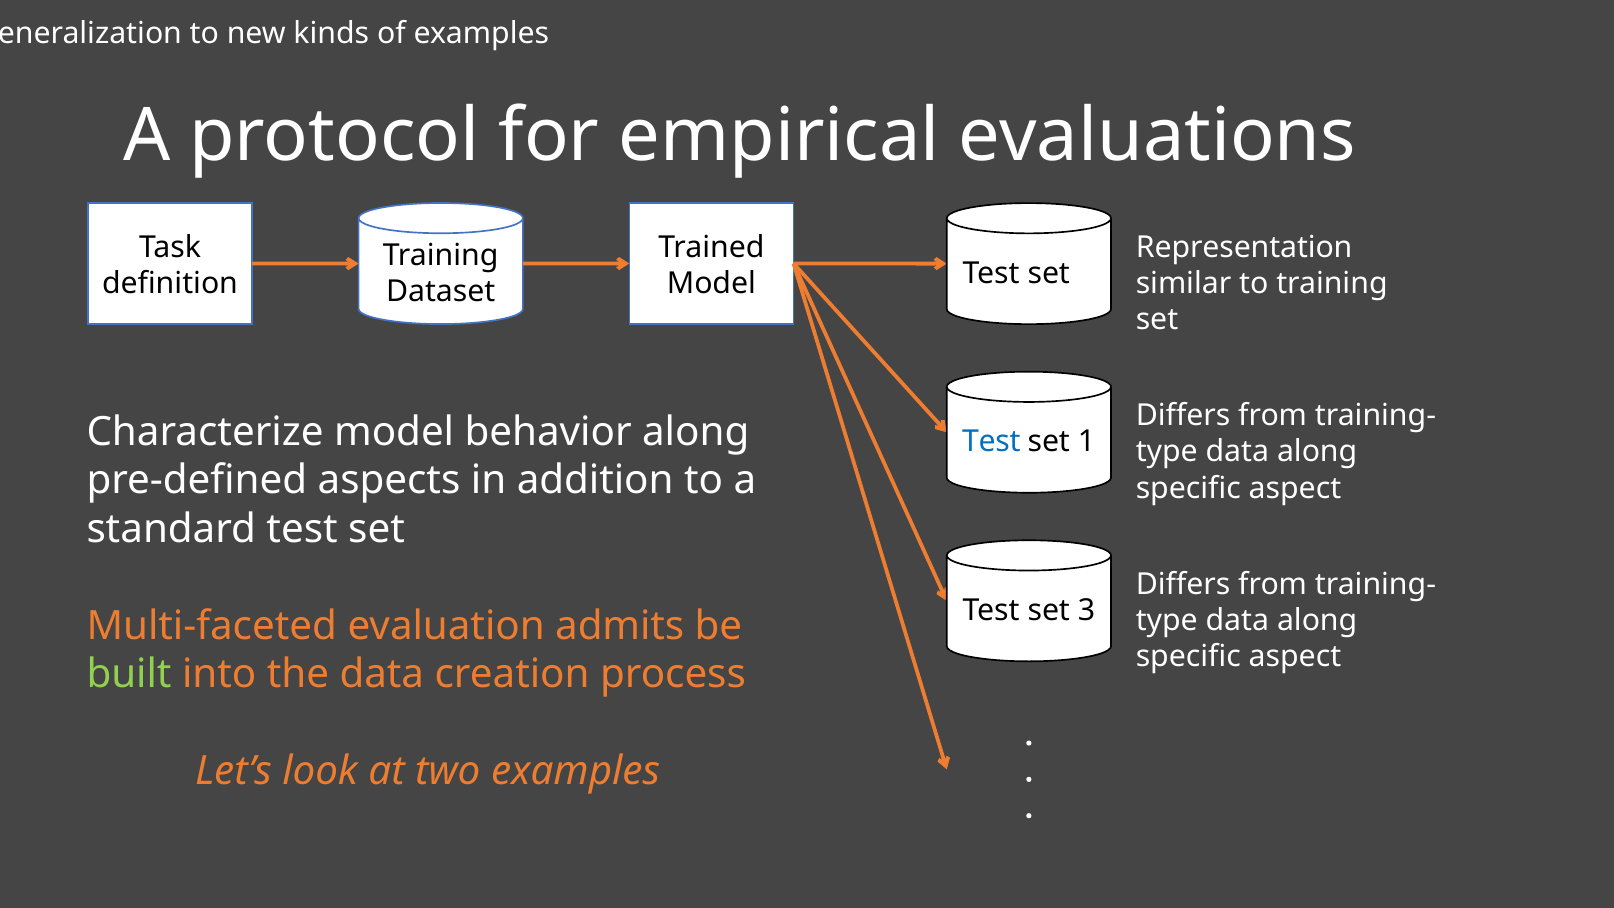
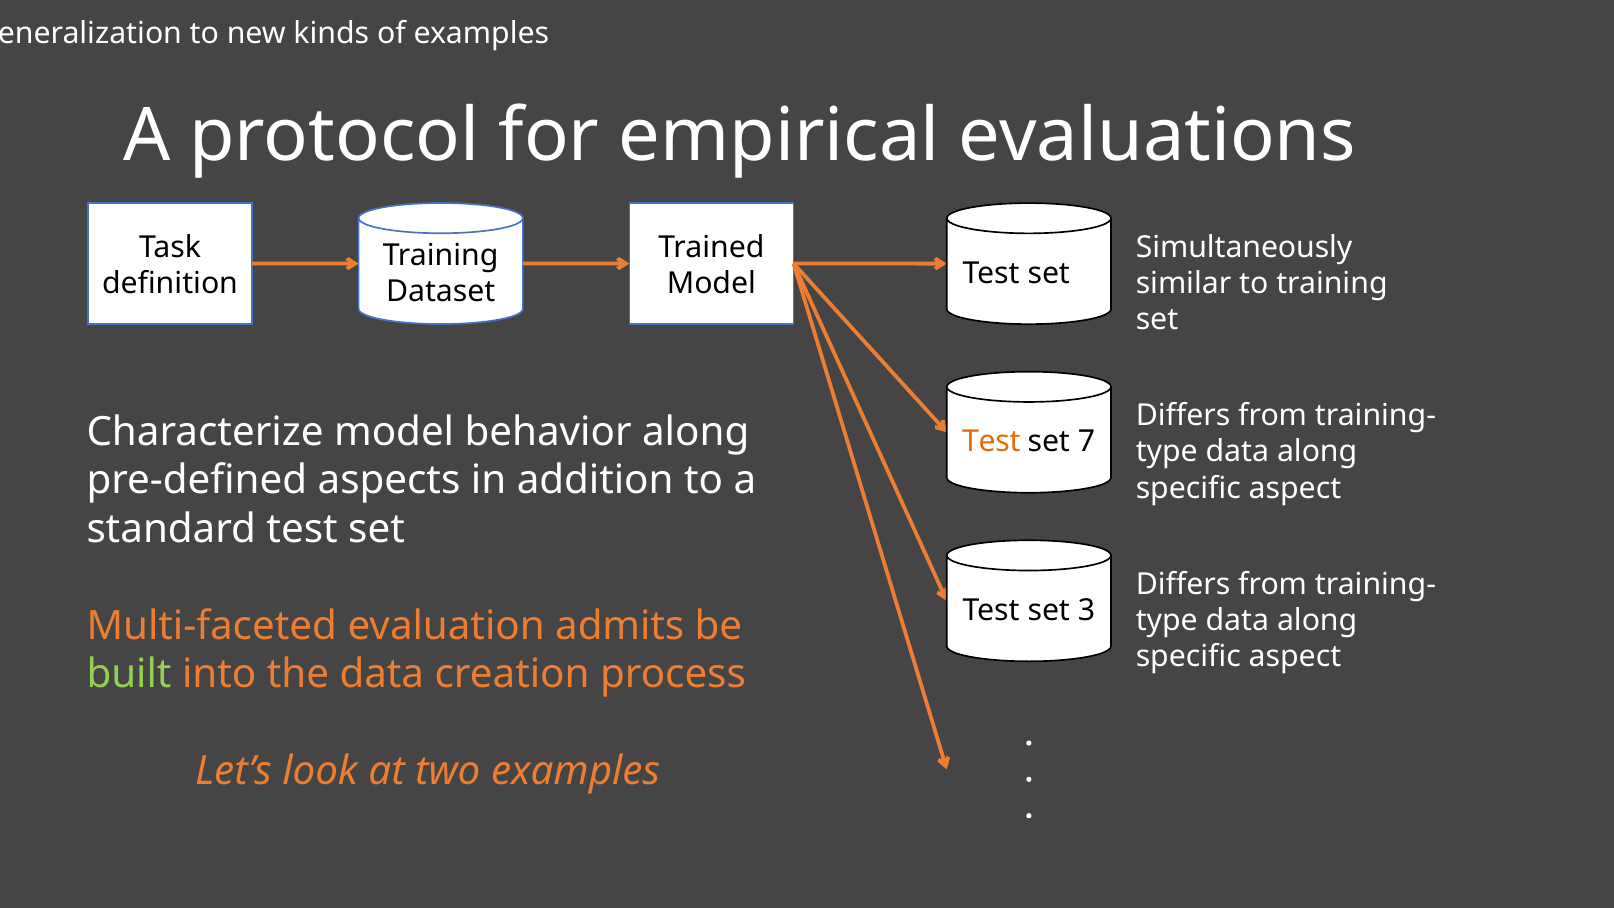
Representation: Representation -> Simultaneously (1244, 247)
Test colour: blue -> orange (991, 442)
1: 1 -> 7 (1087, 442)
